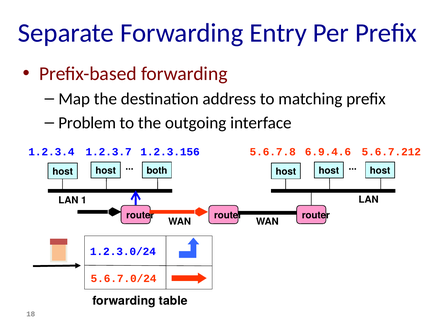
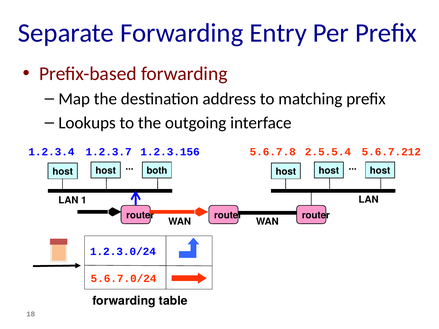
Problem: Problem -> Lookups (87, 123)
6.9.4.6: 6.9.4.6 -> 2.5.5.4 (328, 152)
